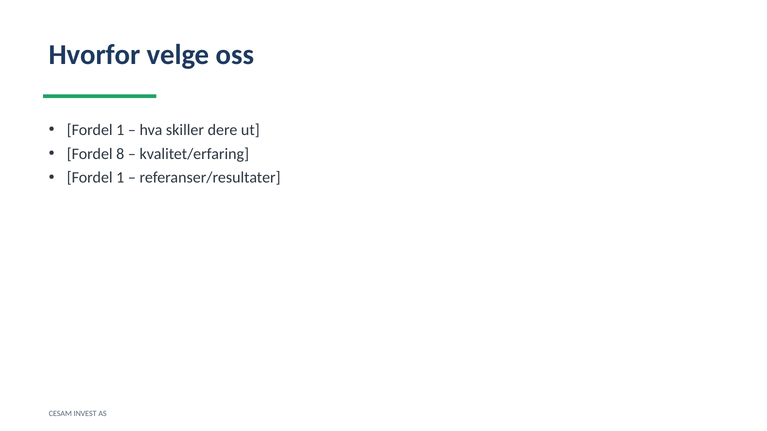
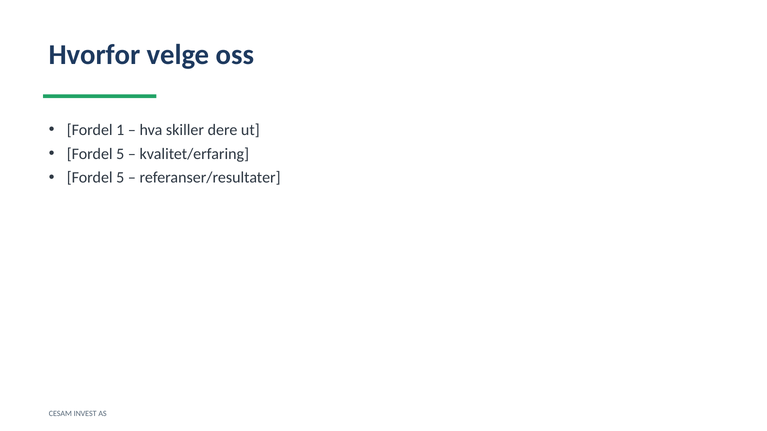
8: 8 -> 5 (120, 154)
1: 1 -> 5 (120, 178)
